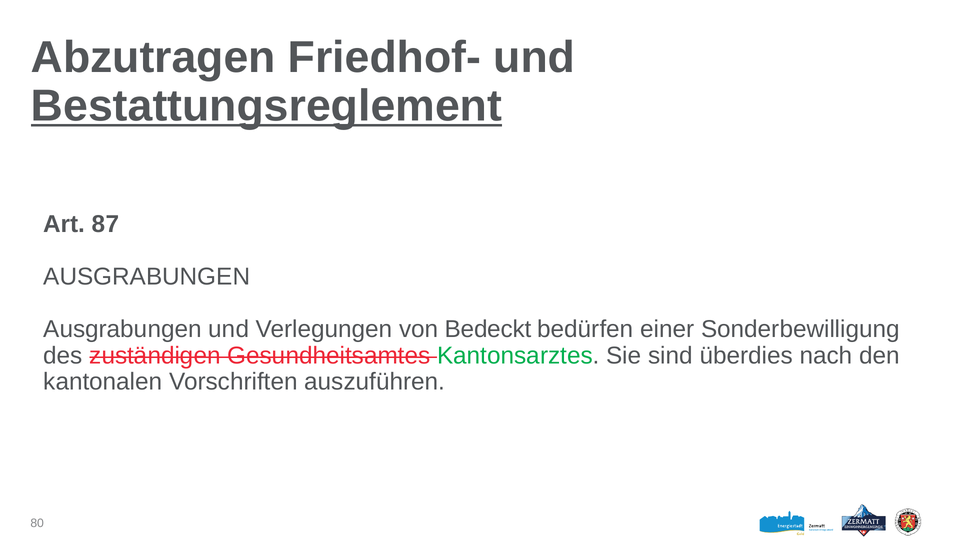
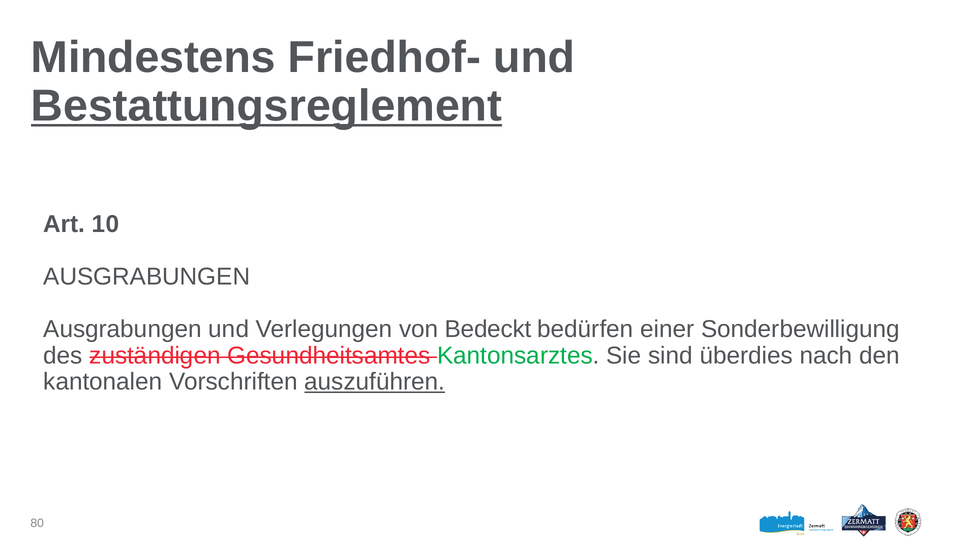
Abzutragen: Abzutragen -> Mindestens (153, 58)
87: 87 -> 10 (106, 224)
auszuführen underline: none -> present (375, 382)
